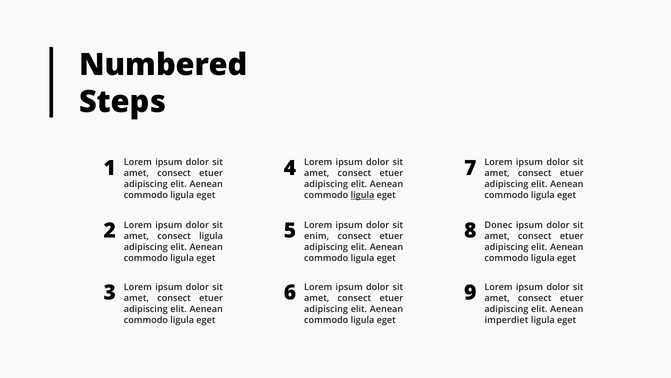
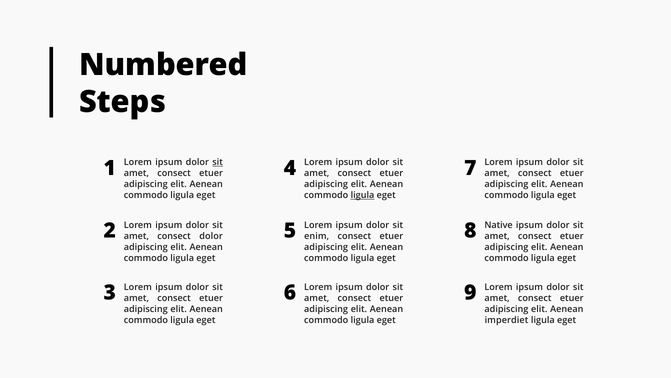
sit underline: none -> present (218, 162)
Donec: Donec -> Native (499, 225)
consect ligula: ligula -> dolor (211, 236)
